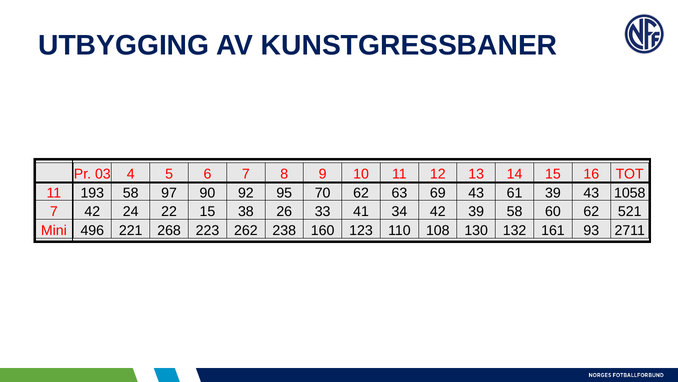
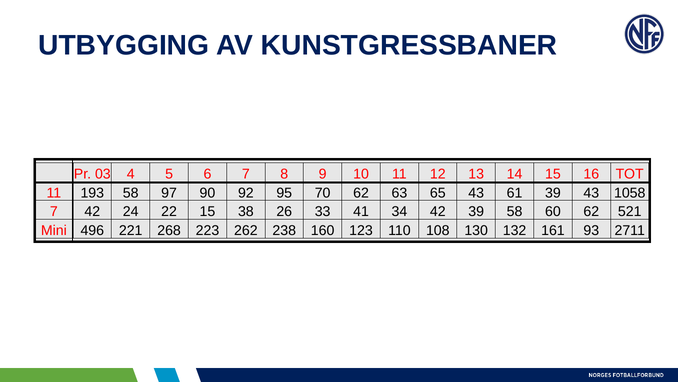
69: 69 -> 65 (438, 193)
